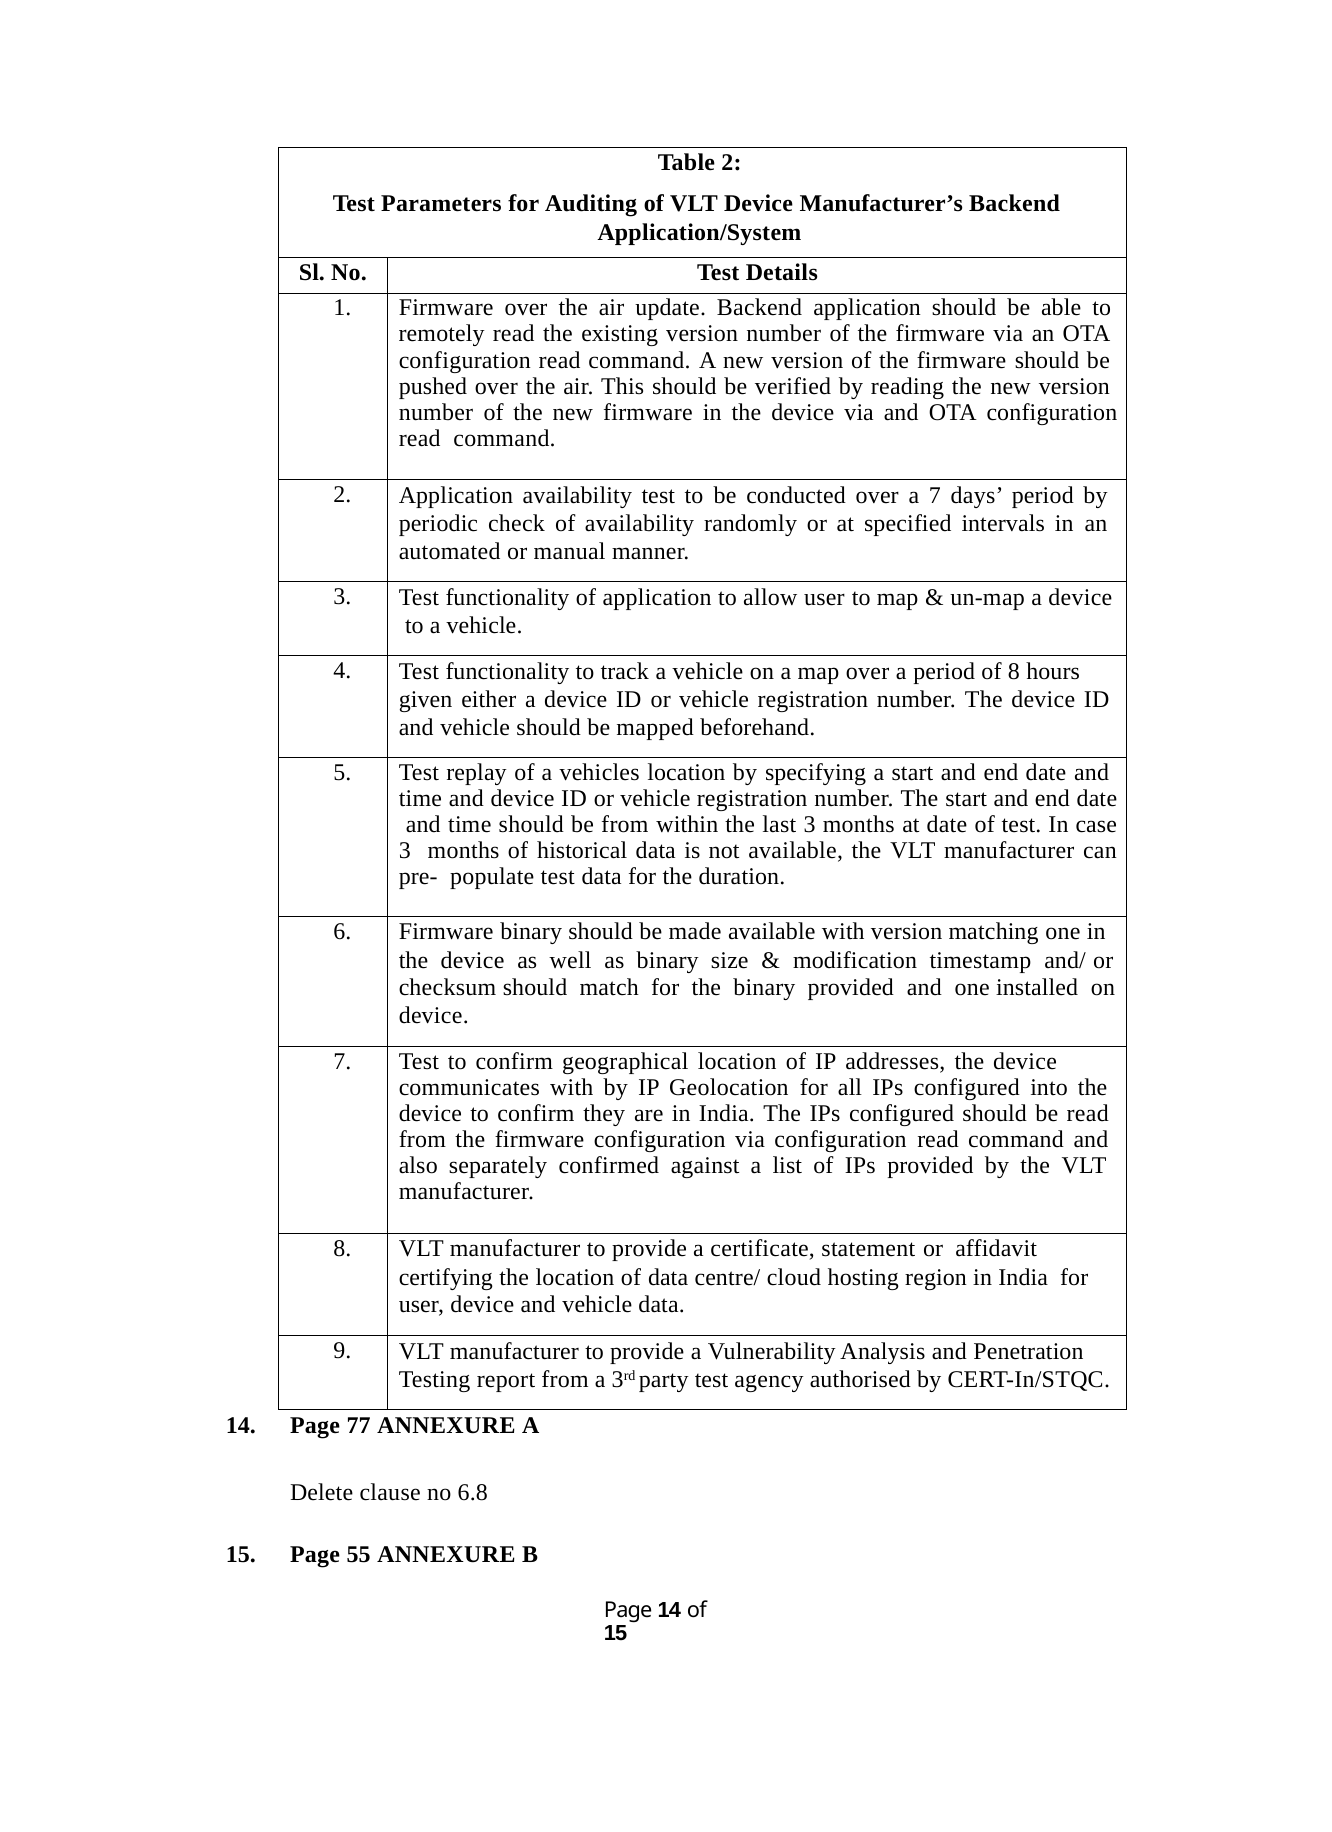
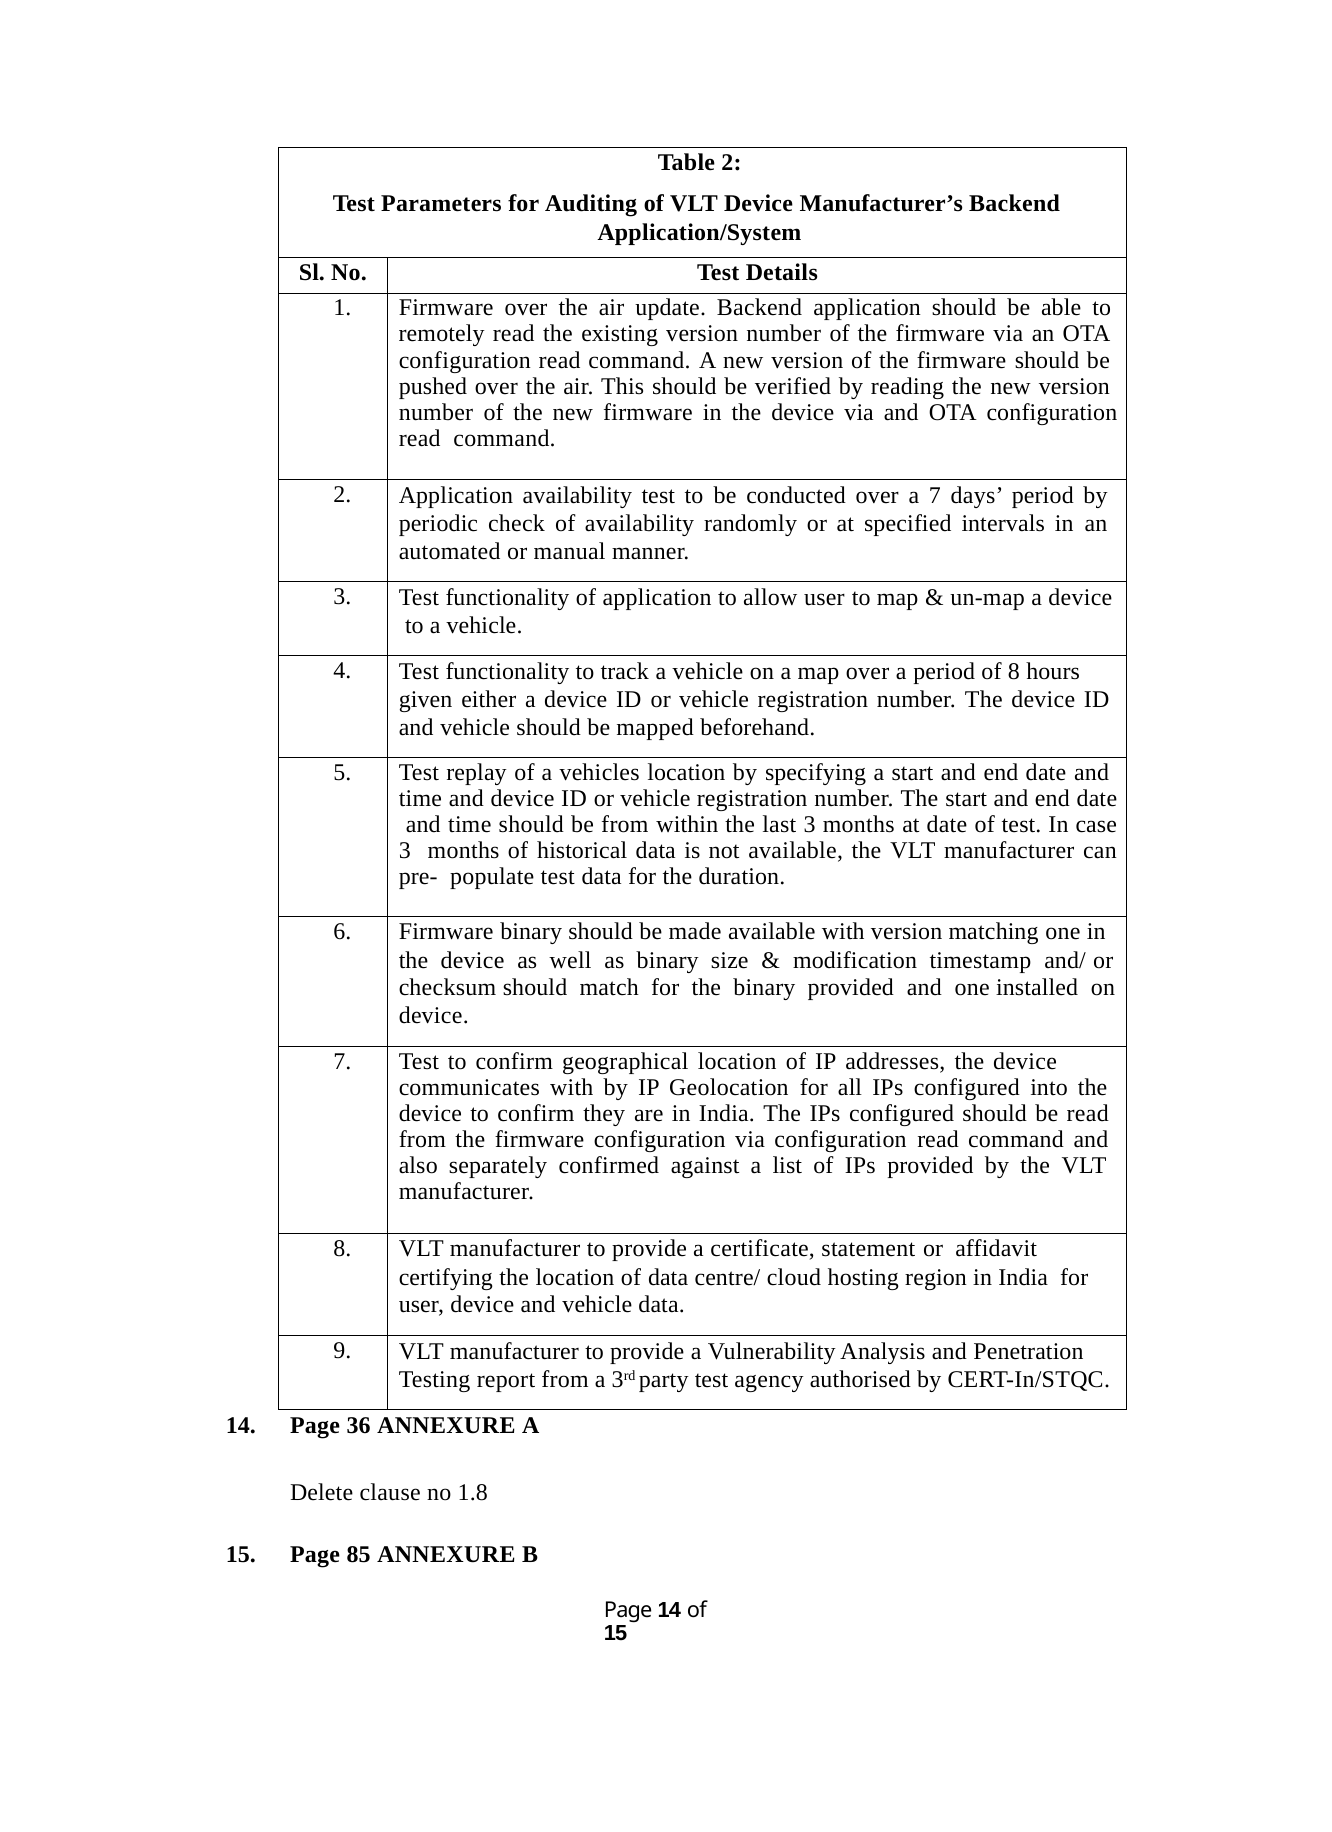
77: 77 -> 36 (359, 1427)
6.8: 6.8 -> 1.8 (473, 1493)
55: 55 -> 85 (359, 1555)
